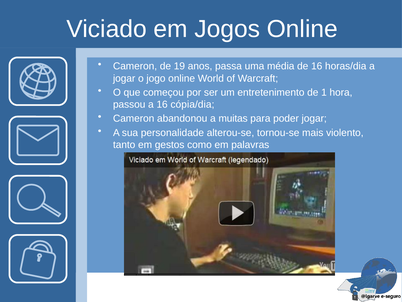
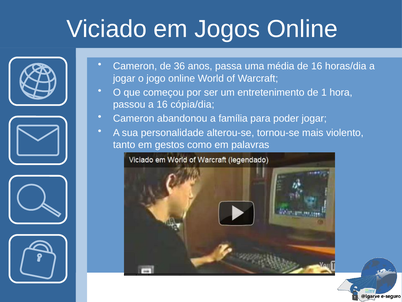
19: 19 -> 36 (179, 66)
muitas: muitas -> família (233, 118)
